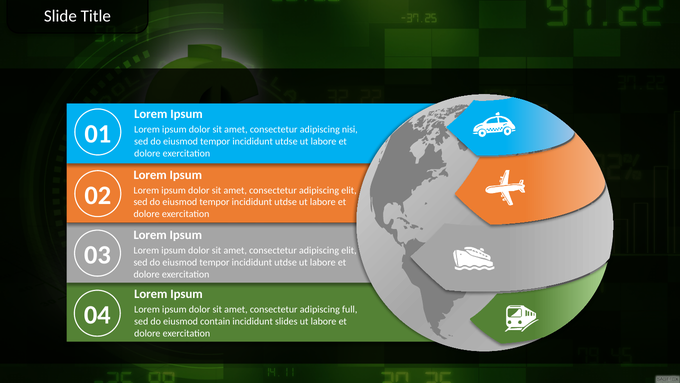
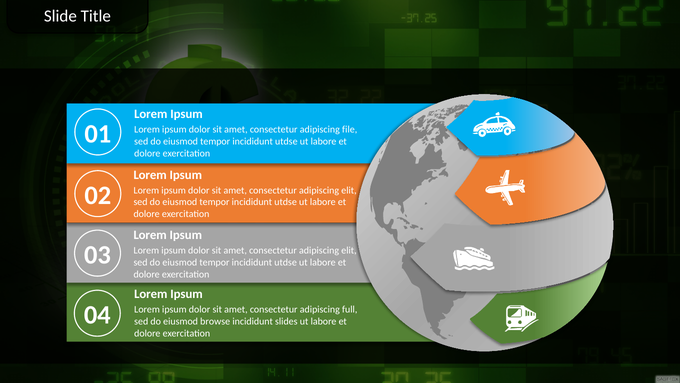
nisi: nisi -> file (350, 129)
contain: contain -> browse (215, 321)
